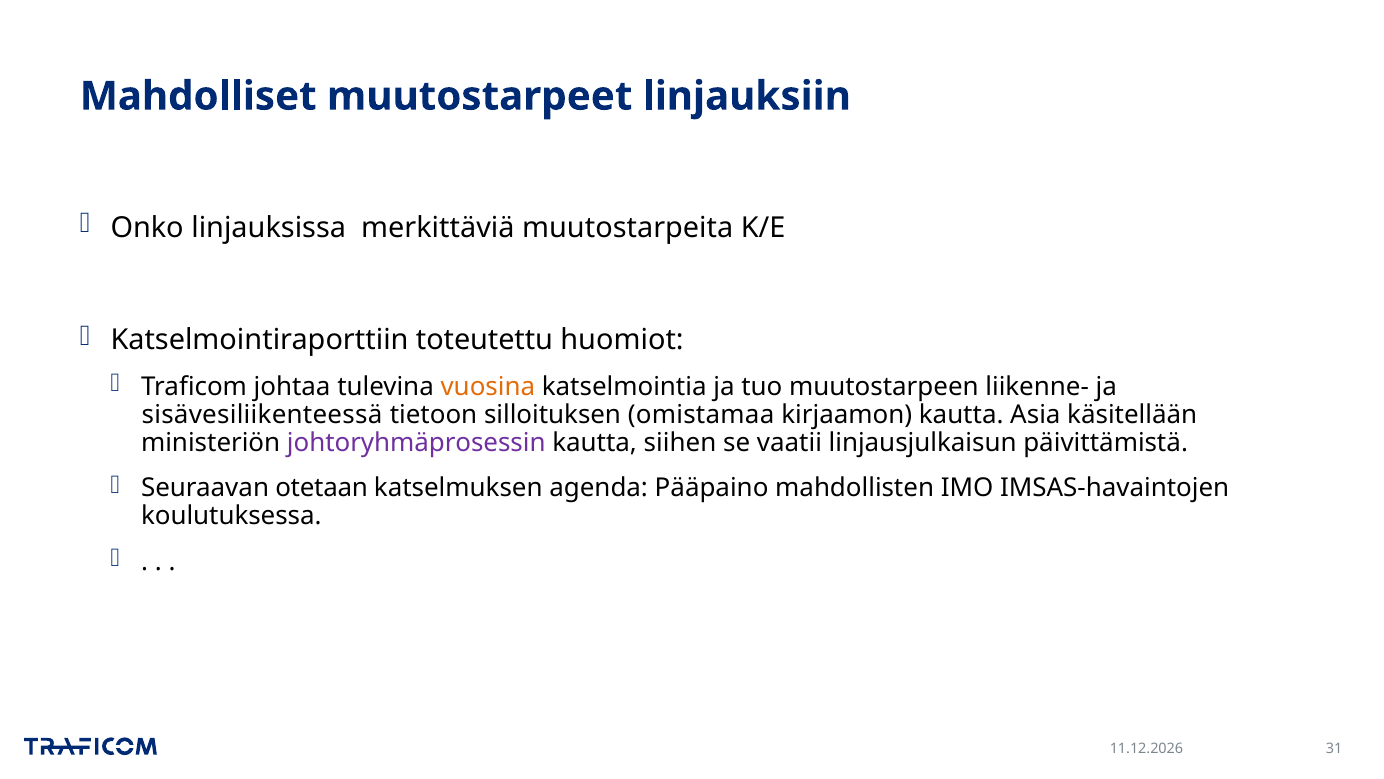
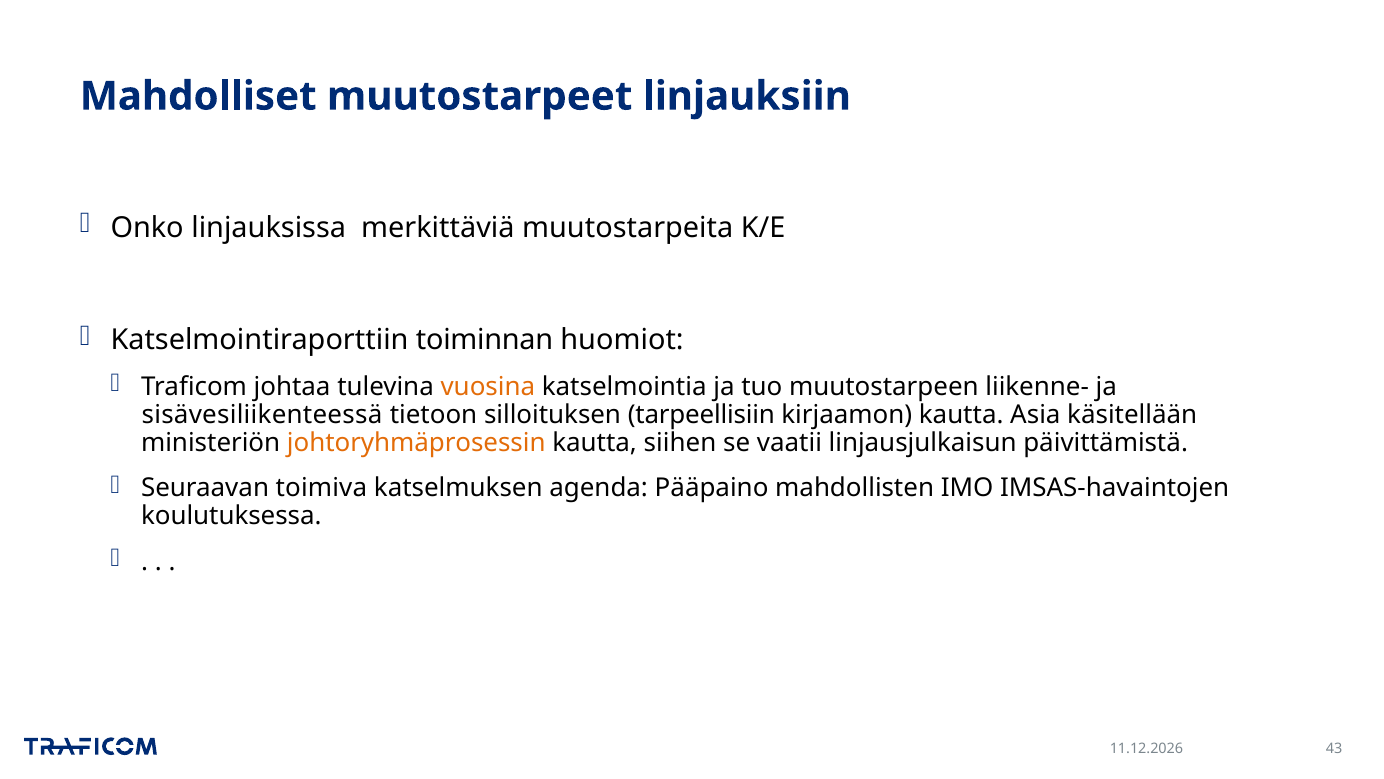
toteutettu: toteutettu -> toiminnan (485, 340)
omistamaa: omistamaa -> tarpeellisiin (701, 415)
johtoryhmäprosessin colour: purple -> orange (416, 443)
otetaan: otetaan -> toimiva (321, 488)
31: 31 -> 43 (1334, 748)
